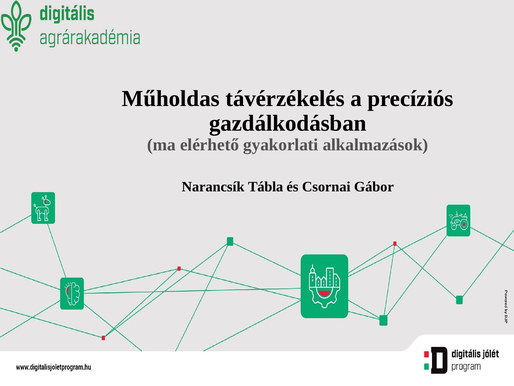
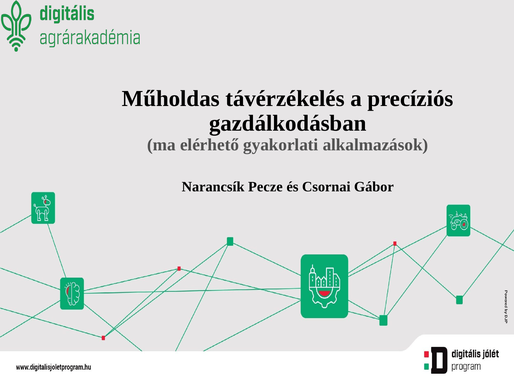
Tábla: Tábla -> Pecze (265, 186)
